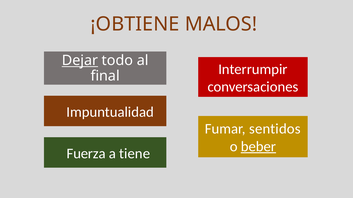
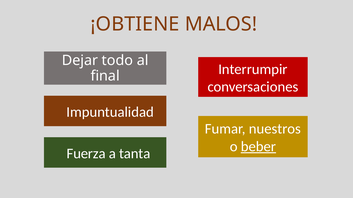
Dejar underline: present -> none (80, 61)
sentidos: sentidos -> nuestros (275, 129)
tiene: tiene -> tanta (135, 154)
